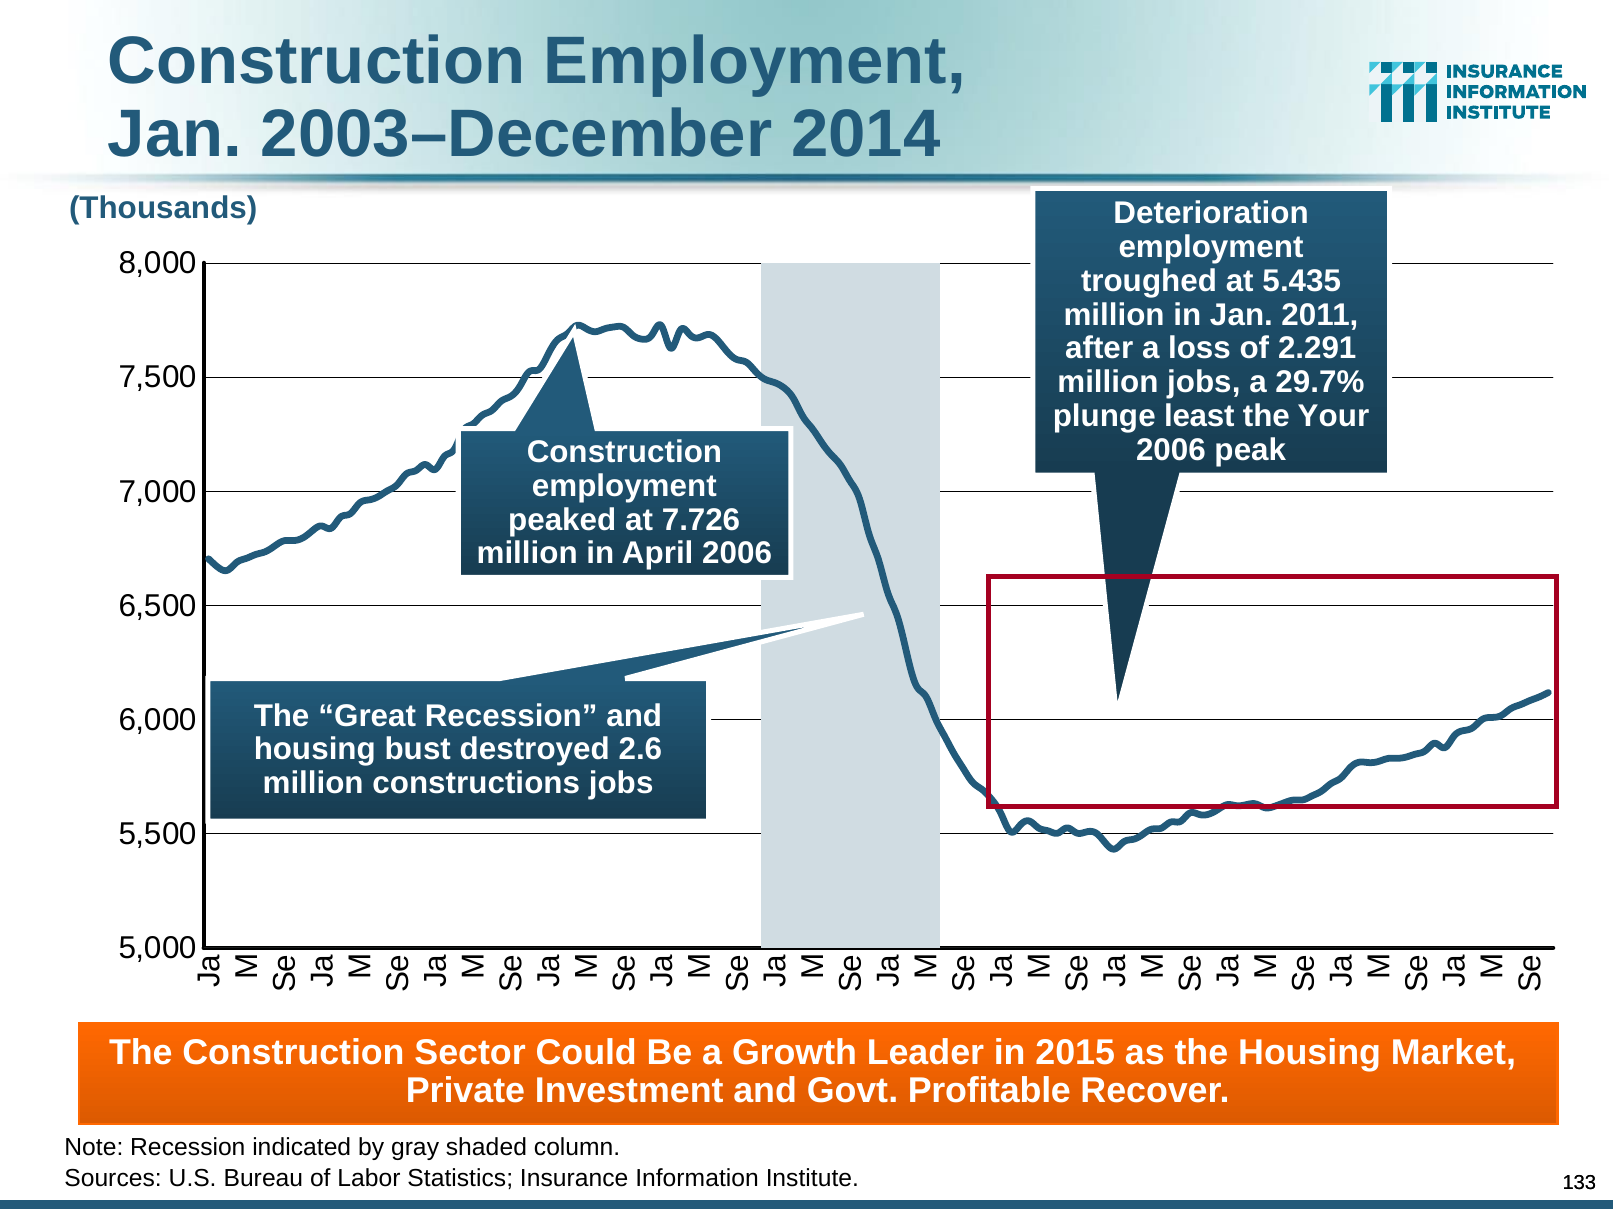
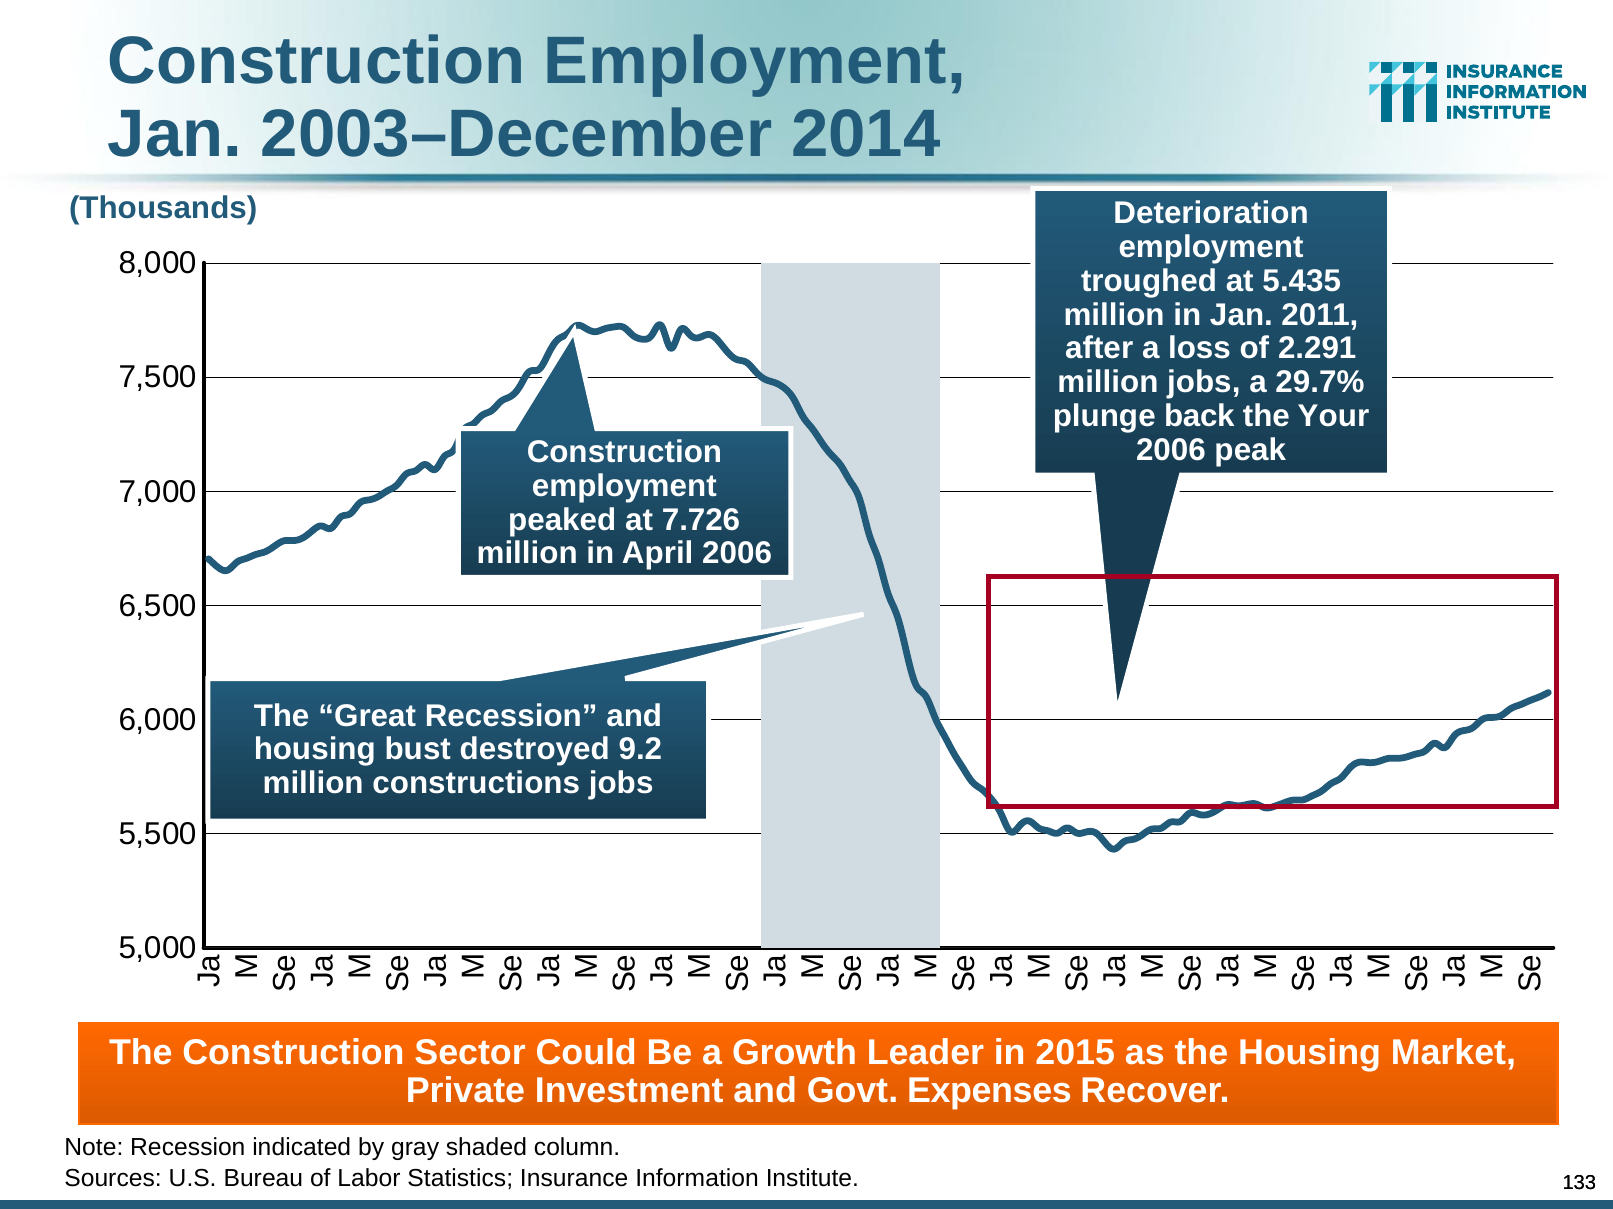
least: least -> back (1199, 417)
2.6: 2.6 -> 9.2 (640, 750)
Profitable: Profitable -> Expenses (989, 1092)
